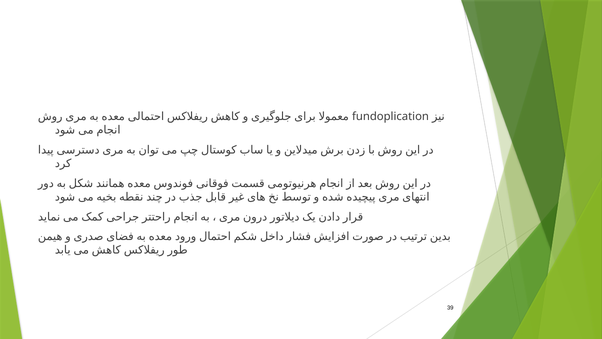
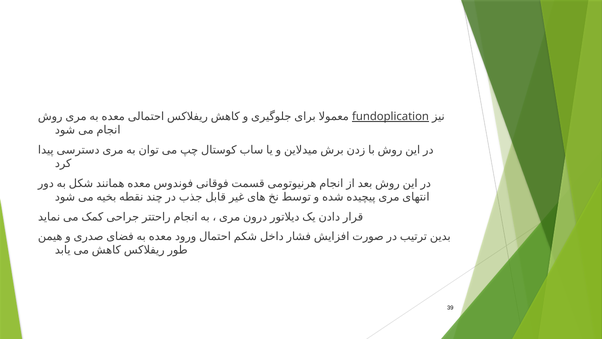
fundoplication underline: none -> present (391, 117)
